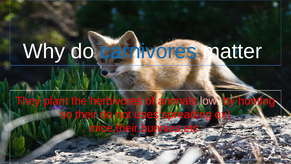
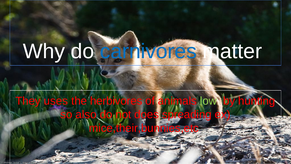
plant: plant -> uses (56, 101)
low colour: pink -> light green (208, 101)
their: their -> also (86, 114)
uses: uses -> does (147, 114)
